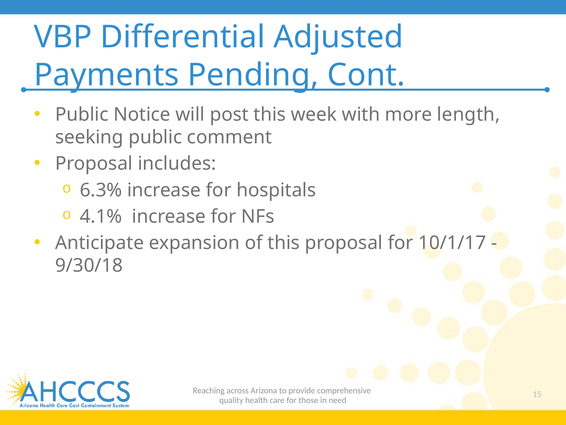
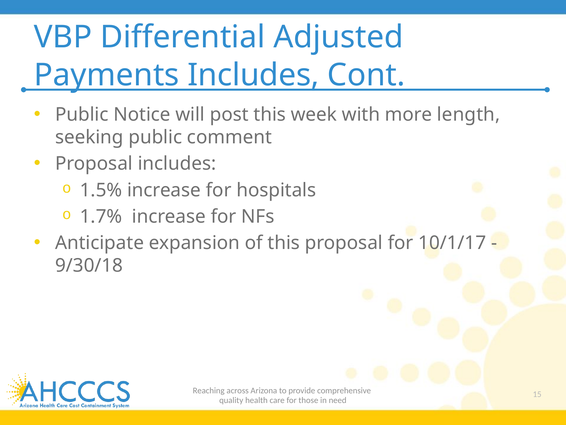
Payments Pending: Pending -> Includes (253, 75)
6.3%: 6.3% -> 1.5% (101, 190)
4.1%: 4.1% -> 1.7% (101, 216)
